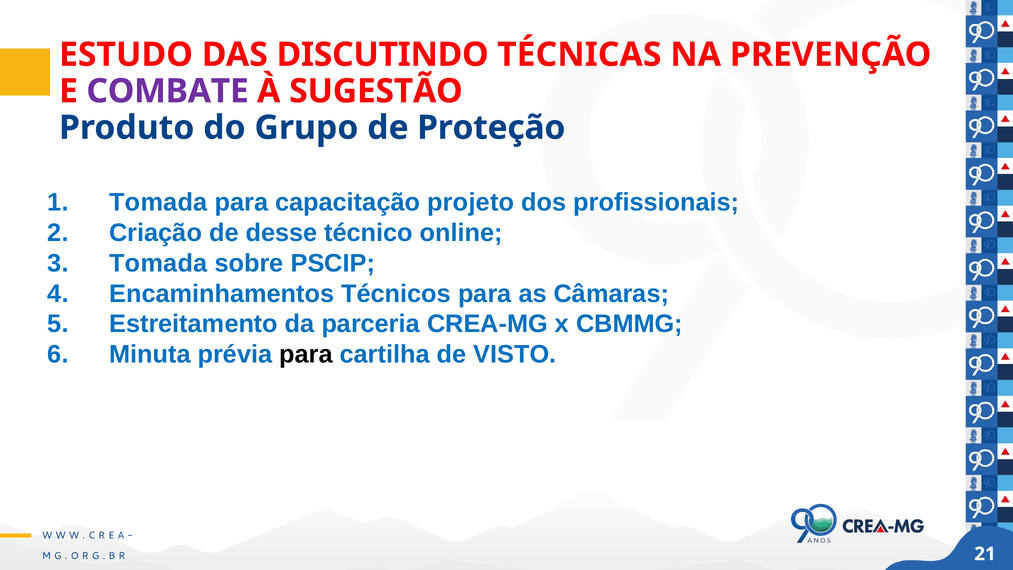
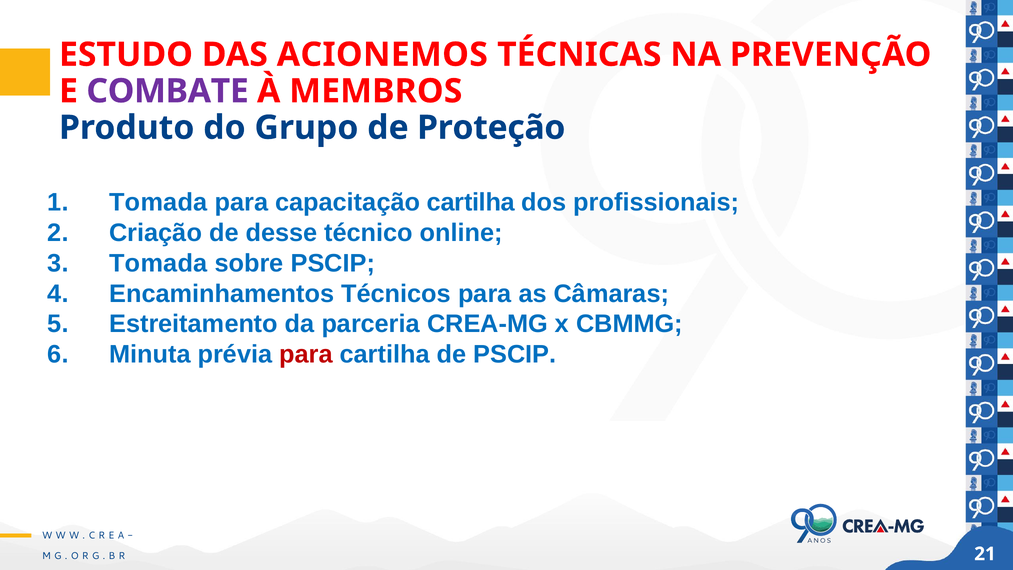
DISCUTINDO: DISCUTINDO -> ACIONEMOS (382, 55)
SUGESTÃO: SUGESTÃO -> MEMBROS (376, 91)
capacitação projeto: projeto -> cartilha (471, 202)
para colour: black -> red (306, 354)
de VISTO: VISTO -> PSCIP (515, 354)
